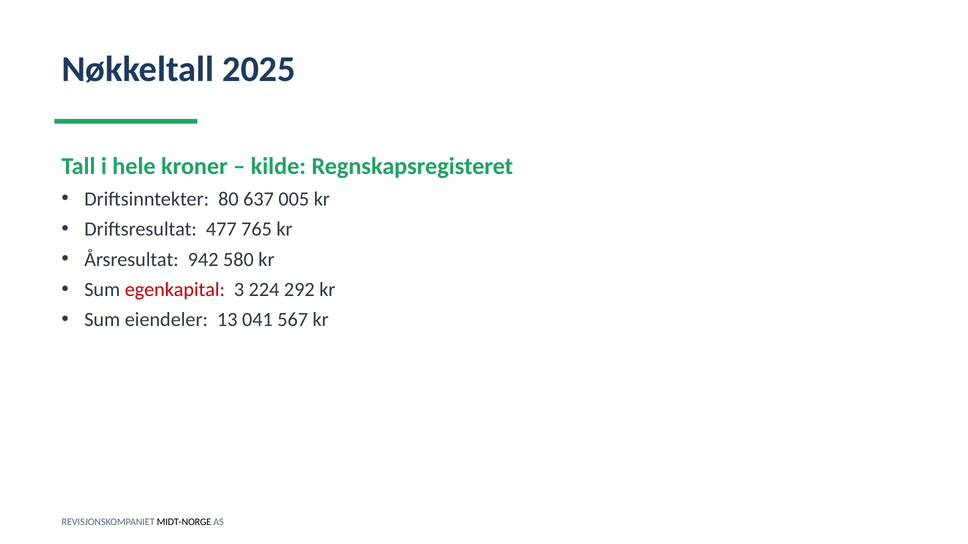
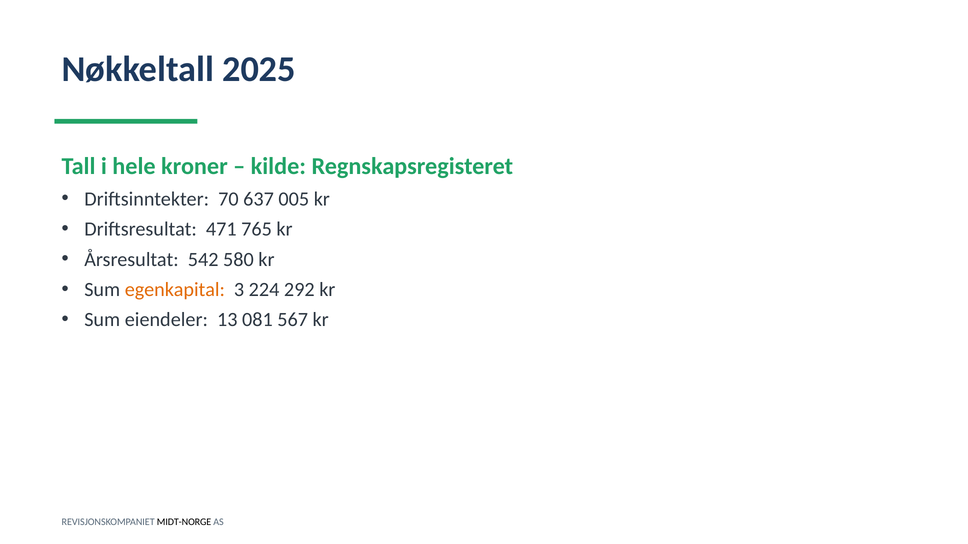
80: 80 -> 70 (228, 199)
477: 477 -> 471 (221, 229)
942: 942 -> 542 (203, 260)
egenkapital colour: red -> orange (175, 290)
041: 041 -> 081 (257, 320)
